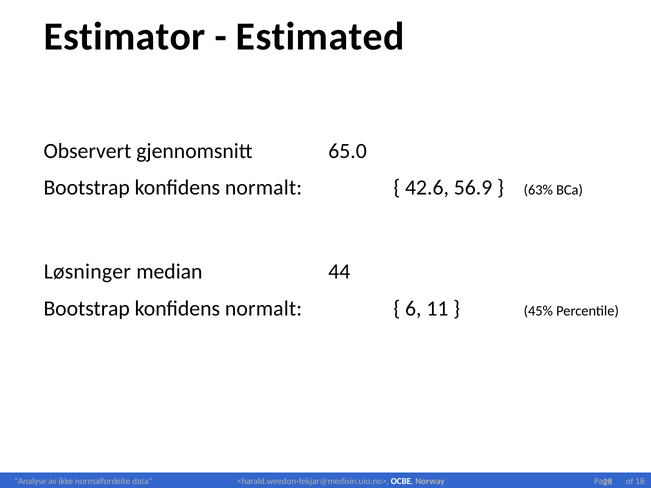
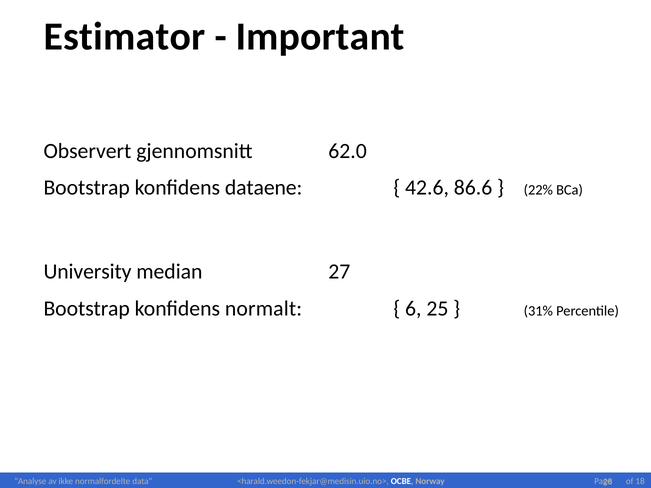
Estimated: Estimated -> Important (320, 36)
65.0: 65.0 -> 62.0 (348, 151)
normalt: normalt -> dataene (264, 188)
56.9: 56.9 -> 86.6 (473, 188)
63%: 63% -> 22% (538, 190)
Løsninger: Løsninger -> University (87, 272)
44: 44 -> 27 (339, 272)
11: 11 -> 25 (437, 309)
45%: 45% -> 31% (538, 311)
